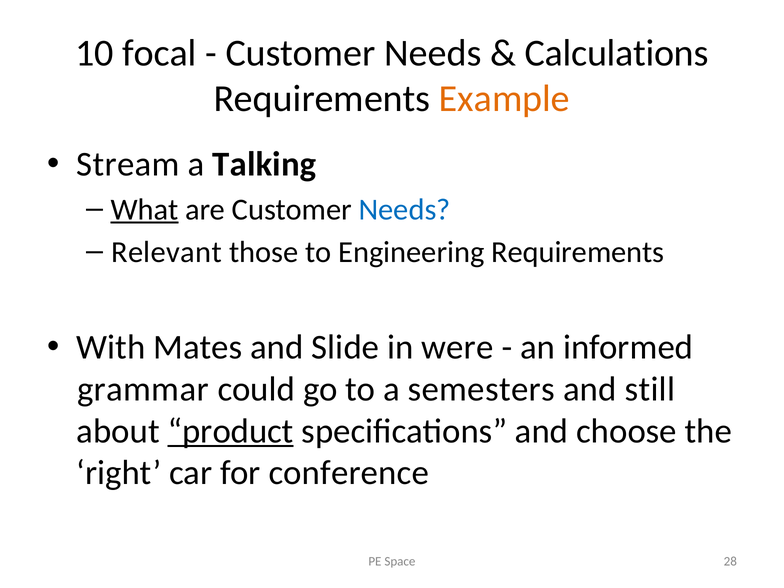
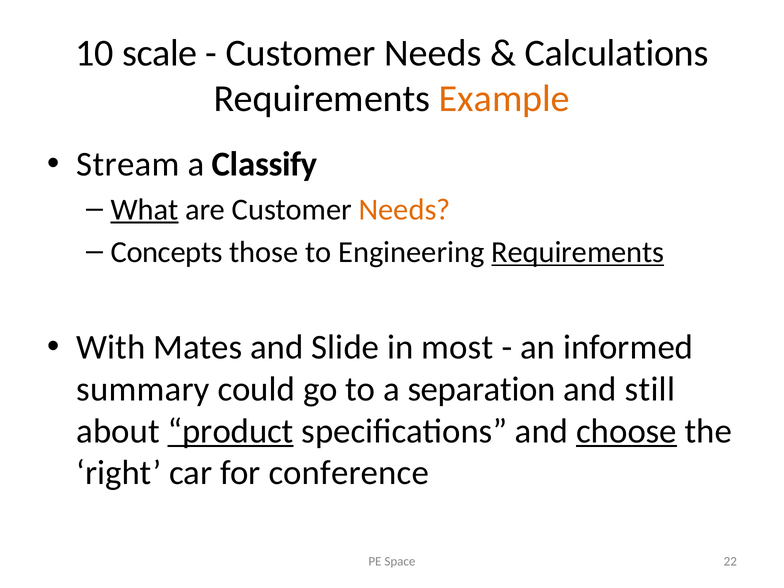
focal: focal -> scale (160, 53)
Talking: Talking -> Classify (265, 164)
Needs colour: blue -> orange (405, 209)
Relevant: Relevant -> Concepts (167, 252)
Requirements underline: none -> present (578, 252)
were: were -> most (457, 347)
grammar: grammar -> summary (143, 389)
semesters: semesters -> separation (482, 389)
choose underline: none -> present (626, 431)
28: 28 -> 22 (730, 561)
